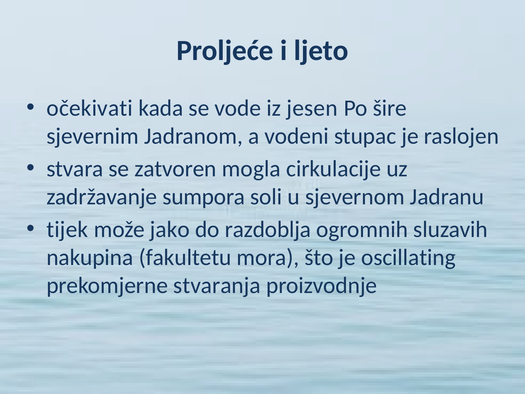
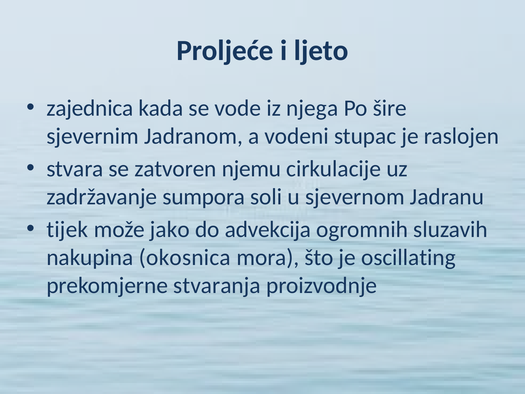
očekivati: očekivati -> zajednica (90, 108)
jesen: jesen -> njega (312, 108)
mogla: mogla -> njemu (251, 169)
razdoblja: razdoblja -> advekcija (268, 229)
fakultetu: fakultetu -> okosnica (185, 257)
